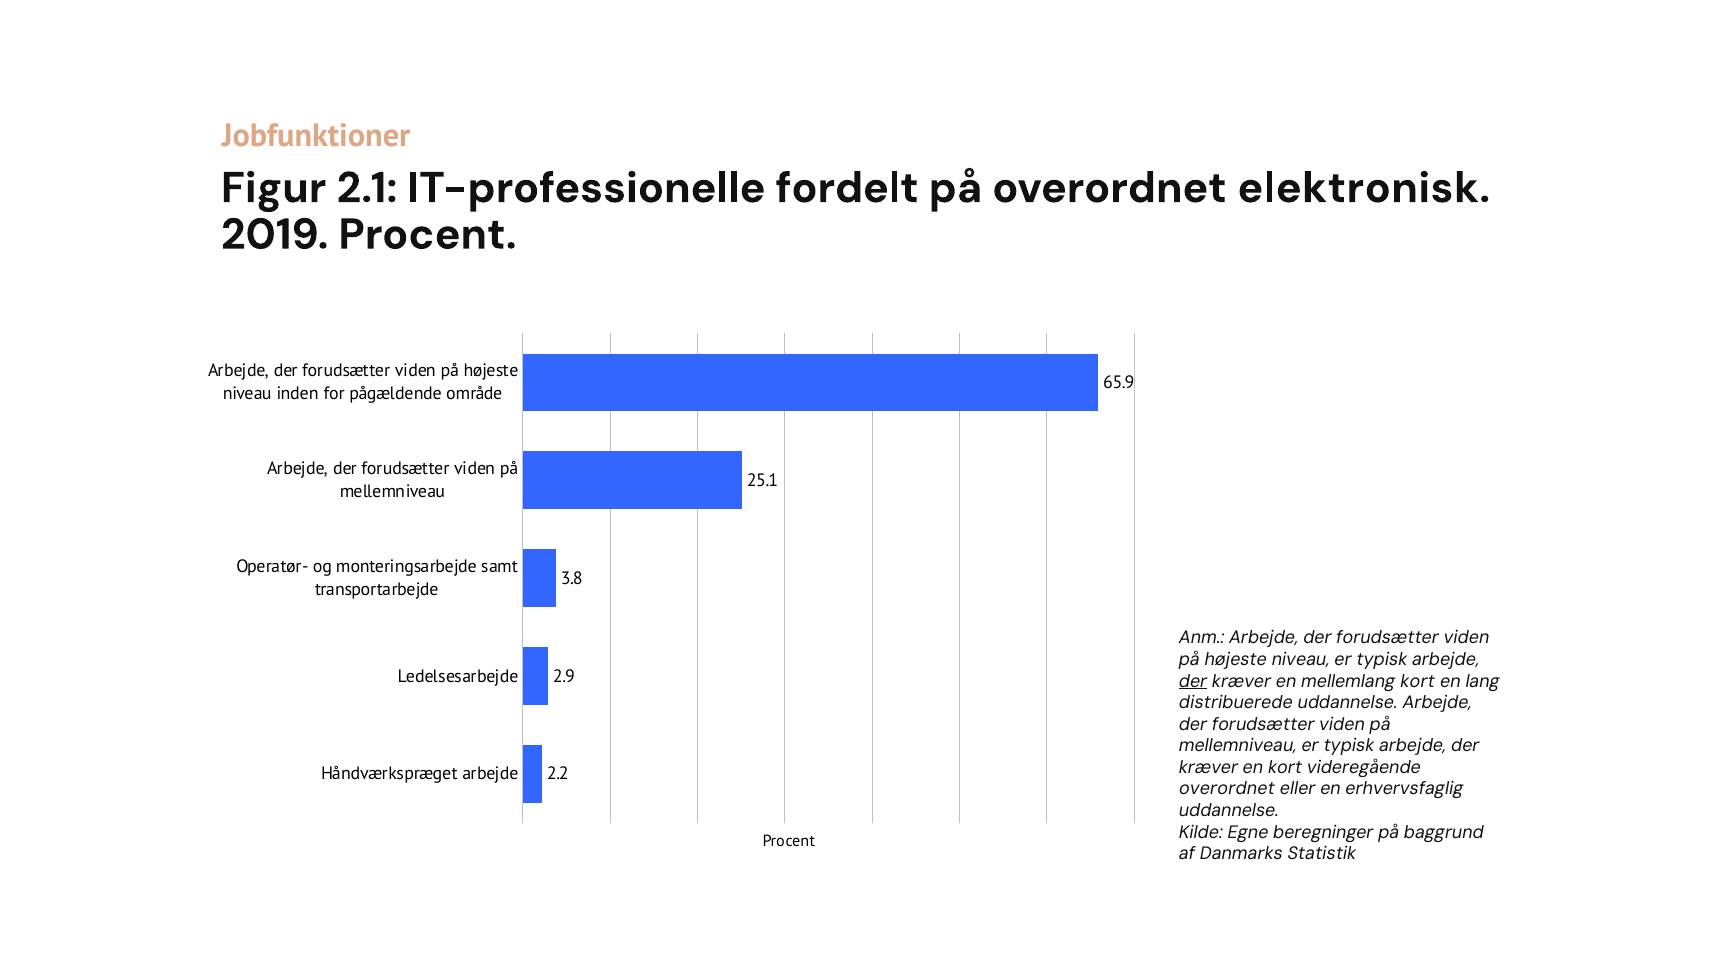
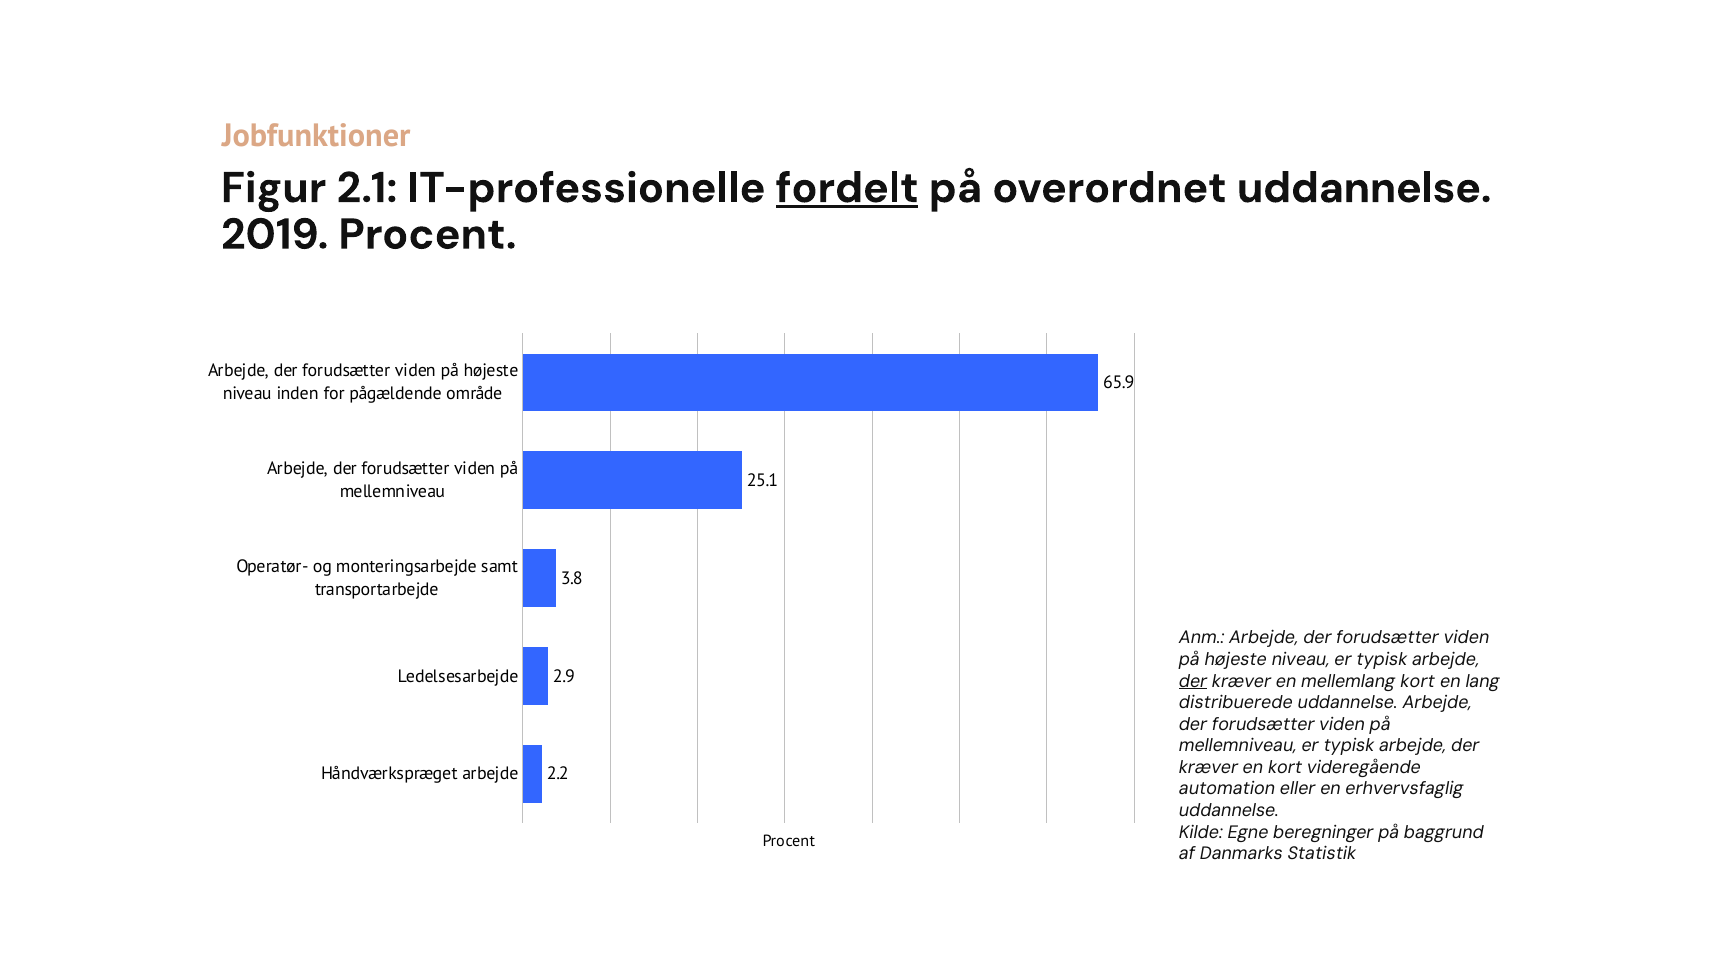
fordelt underline: none -> present (847, 188)
overordnet elektronisk: elektronisk -> uddannelse (1364, 188)
overordnet: overordnet -> automation (1227, 789)
